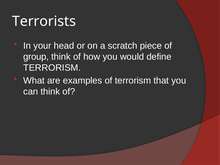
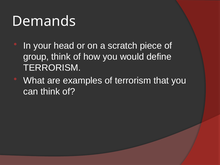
Terrorists: Terrorists -> Demands (44, 21)
